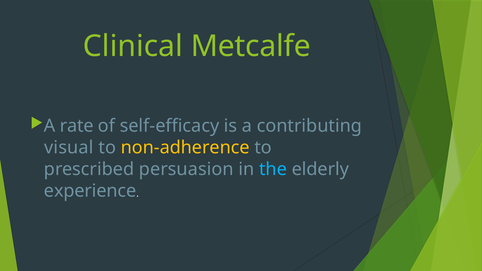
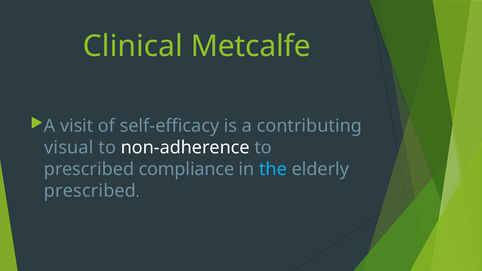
rate: rate -> visit (77, 126)
non-adherence colour: yellow -> white (185, 148)
persuasion: persuasion -> compliance (186, 169)
experience: experience -> prescribed (90, 191)
